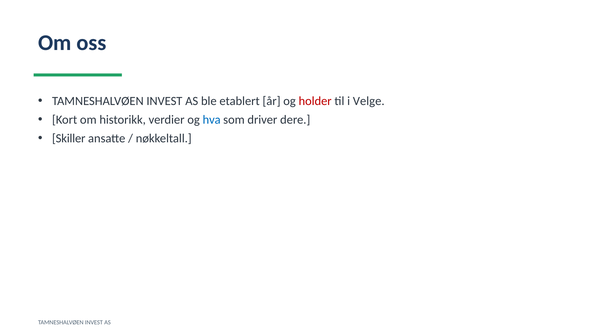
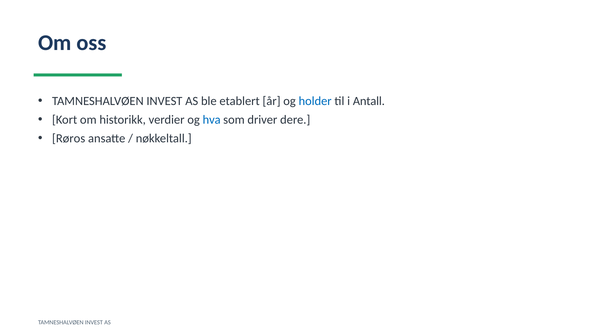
holder colour: red -> blue (315, 101)
Velge: Velge -> Antall (369, 101)
Skiller: Skiller -> Røros (69, 139)
